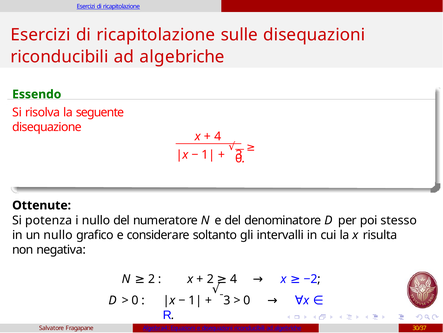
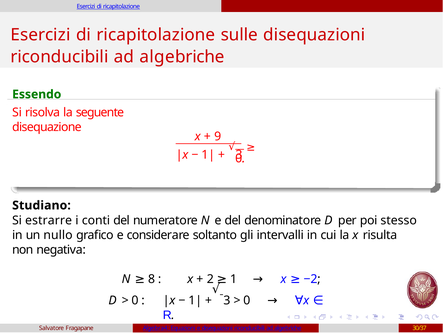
4: 4 -> 9 (218, 136)
Ottenute: Ottenute -> Studiano (41, 205)
potenza: potenza -> estrarre (49, 220)
i nullo: nullo -> conti (96, 220)
2: 2 -> 8 (152, 279)
4: 4 -> 1 (234, 279)
